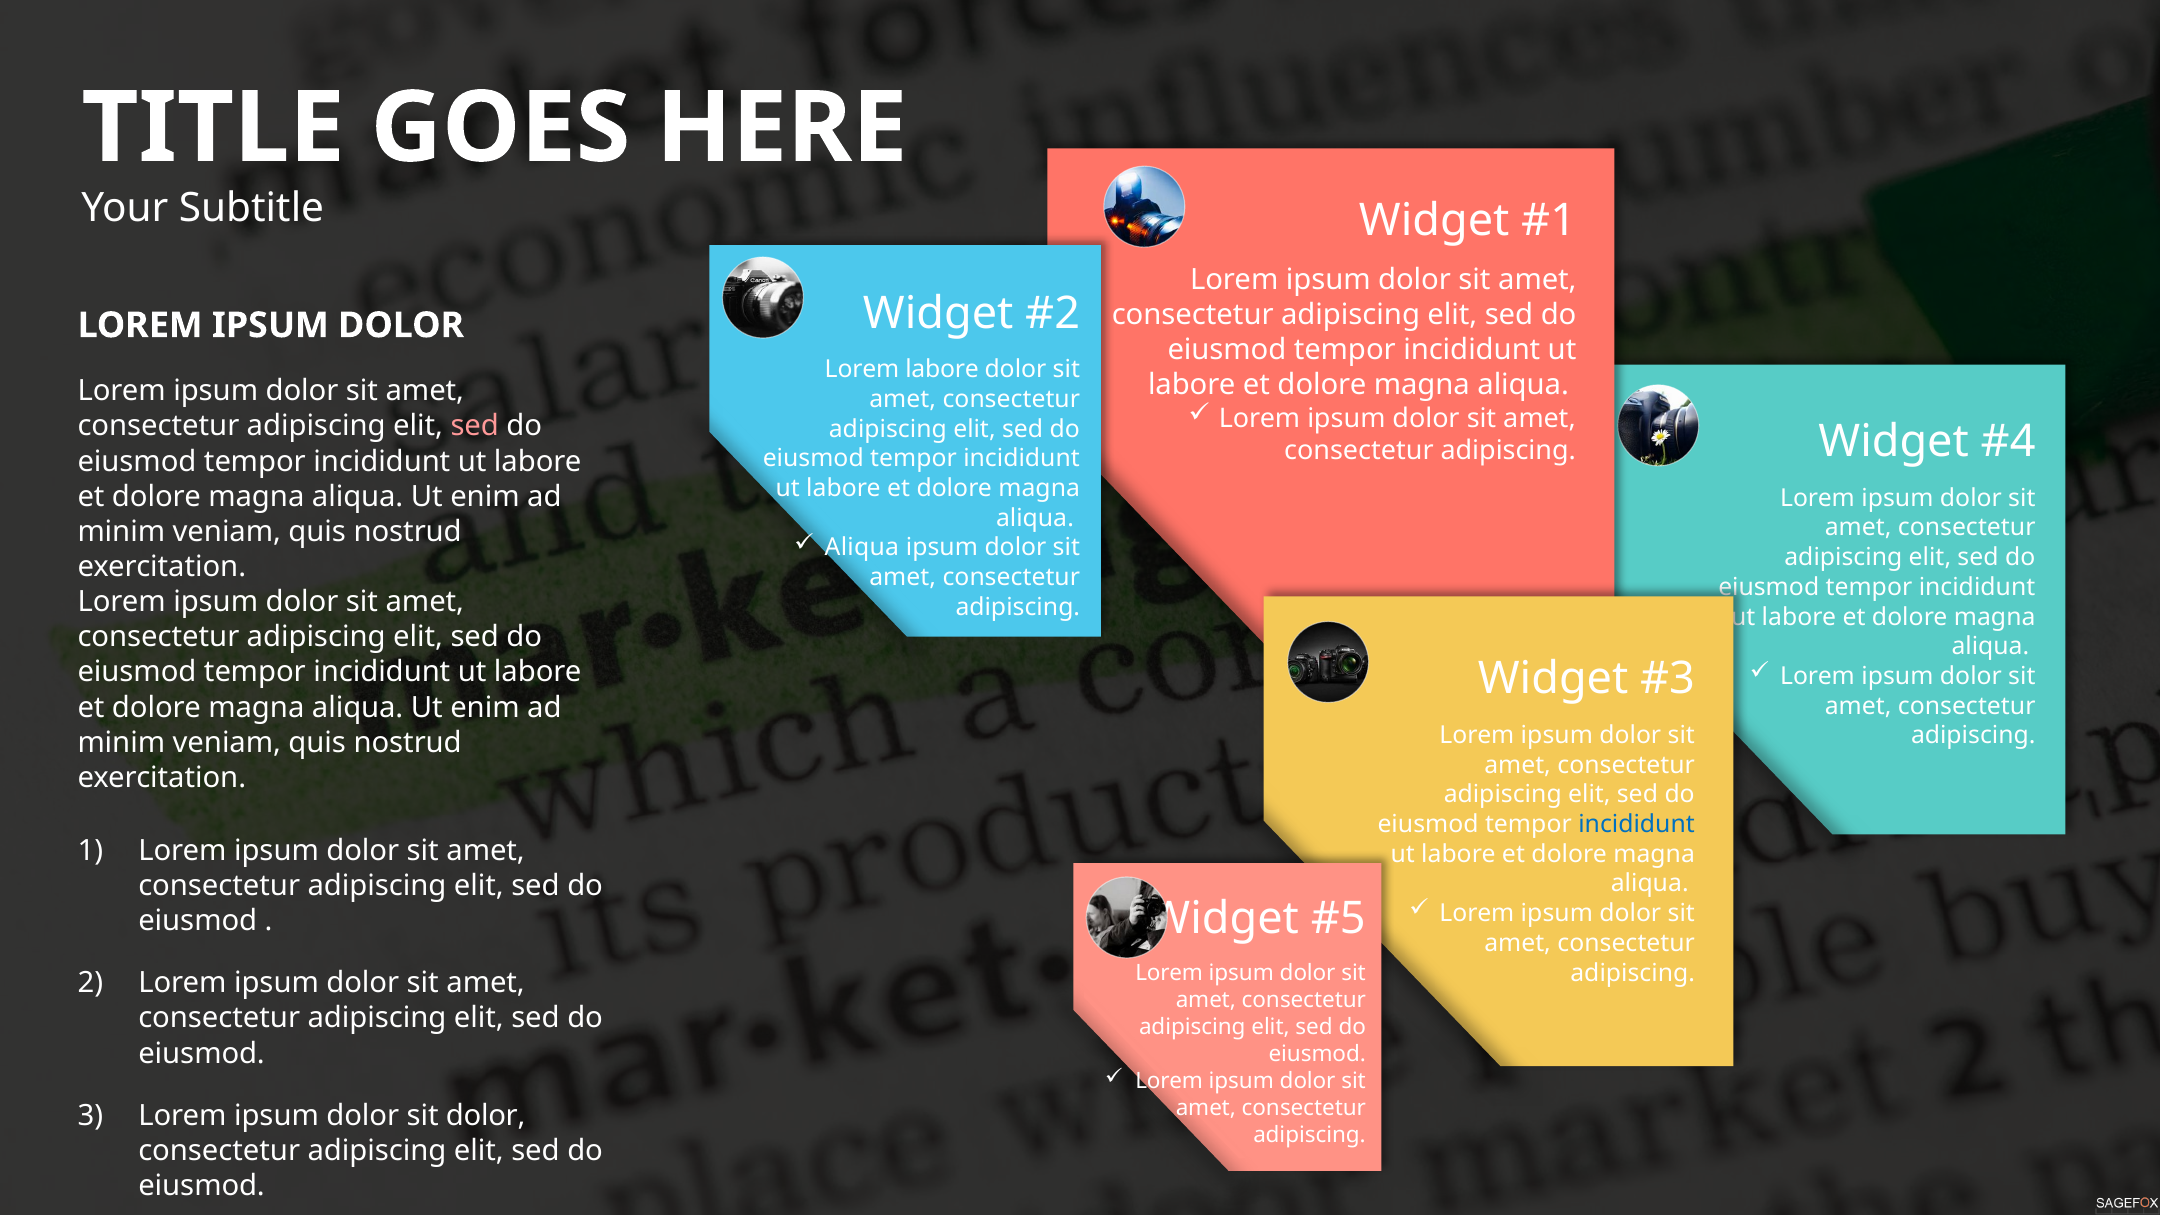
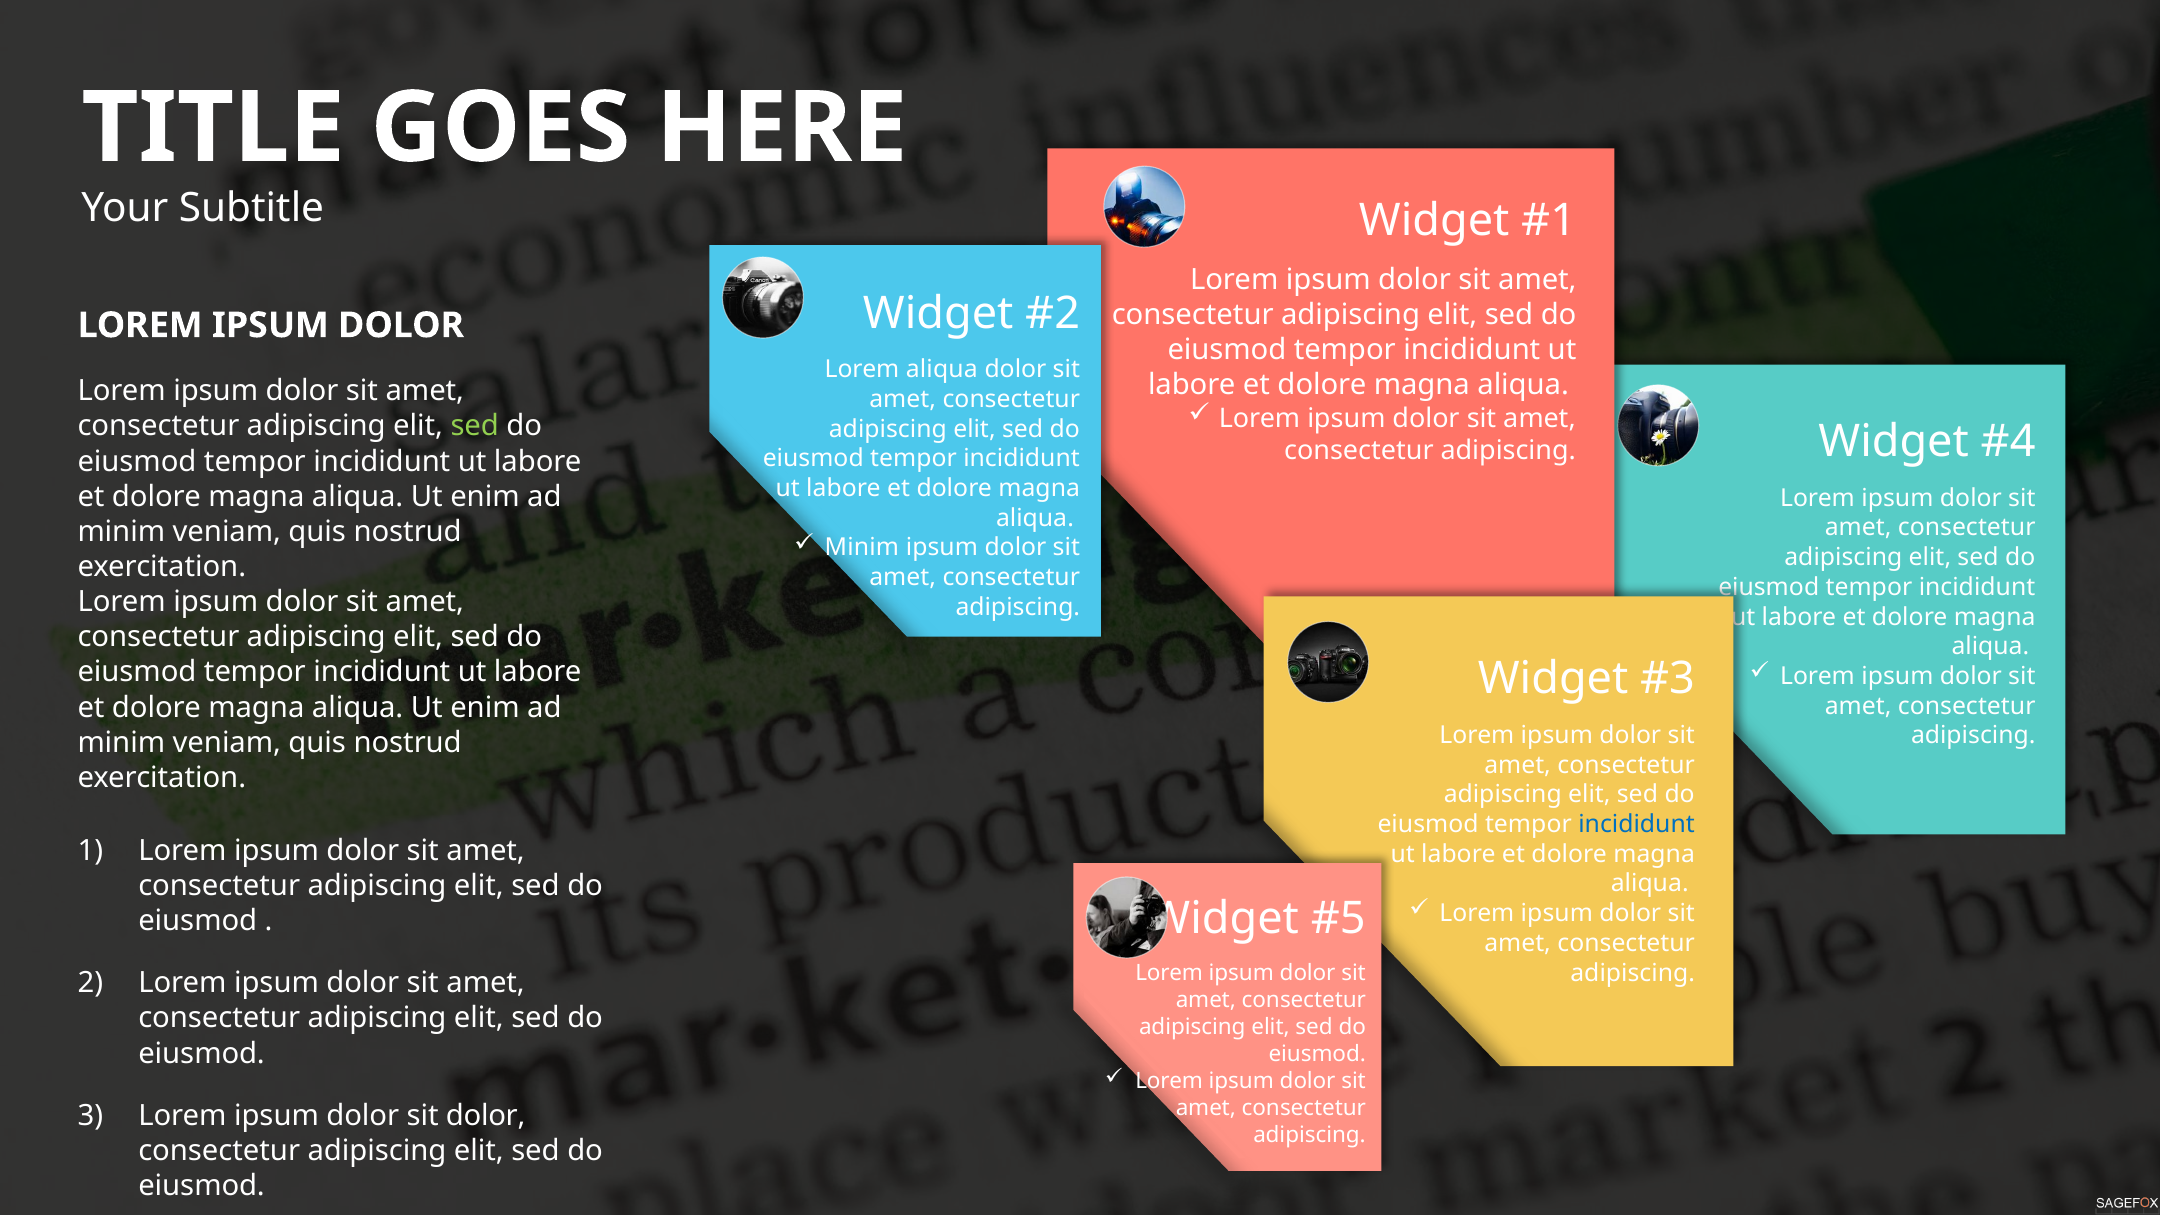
Lorem labore: labore -> aliqua (942, 369)
sed colour: pink -> light green (475, 426)
Aliqua: Aliqua -> Minim (862, 548)
